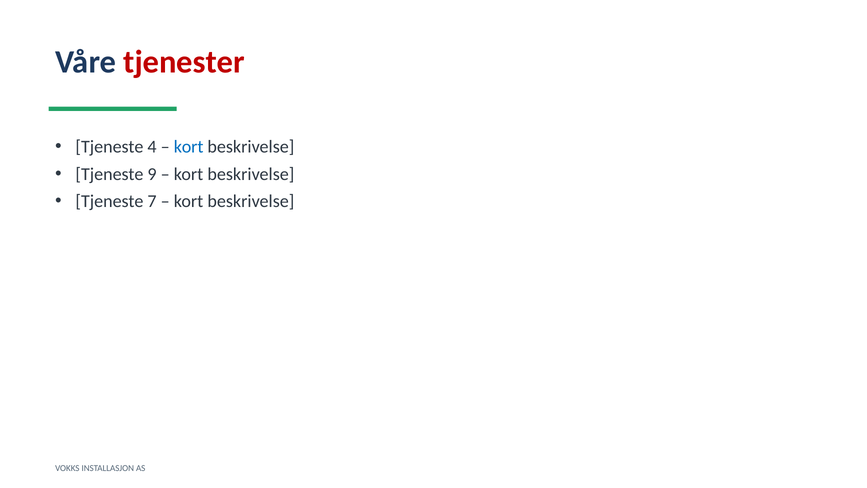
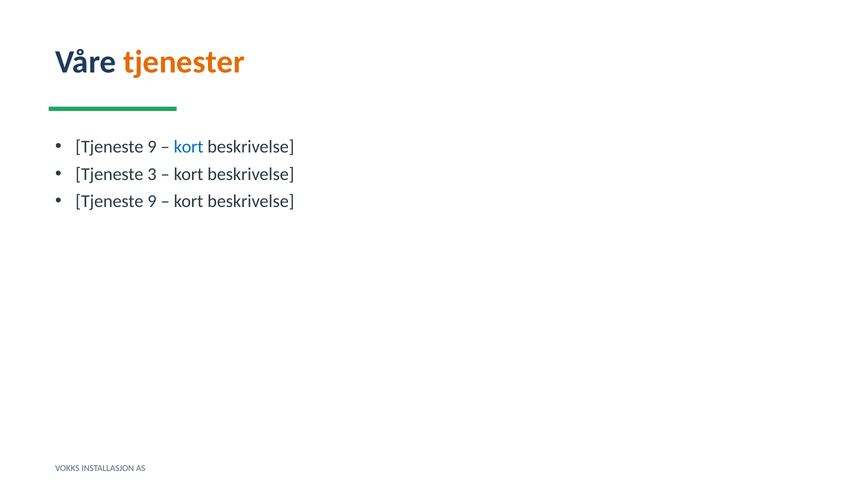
tjenester colour: red -> orange (184, 62)
4: 4 -> 9 (152, 147)
9: 9 -> 3 (152, 174)
7: 7 -> 9 (152, 201)
